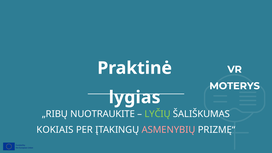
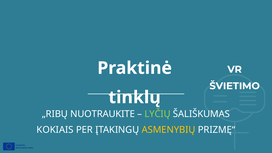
MOTERYS: MOTERYS -> ŠVIETIMO (235, 86)
lygias: lygias -> tinklų (135, 97)
ASMENYBIŲ colour: pink -> yellow (169, 130)
